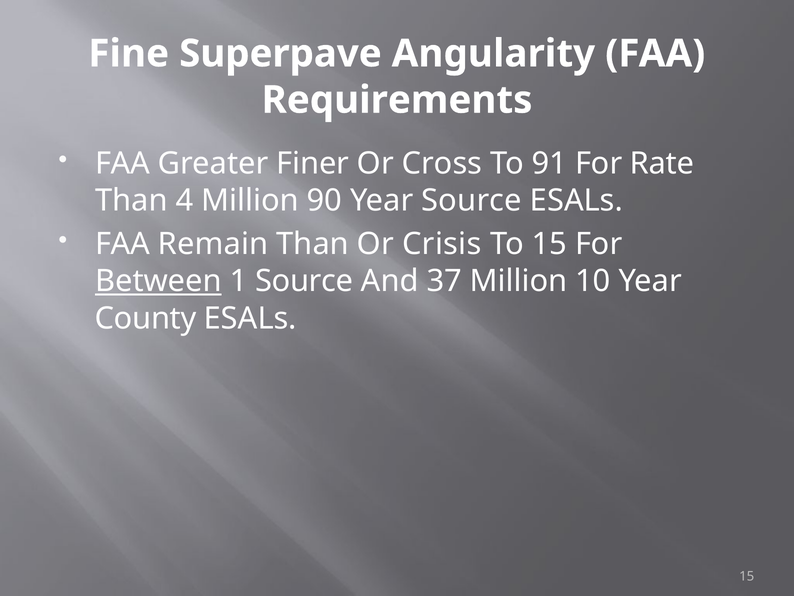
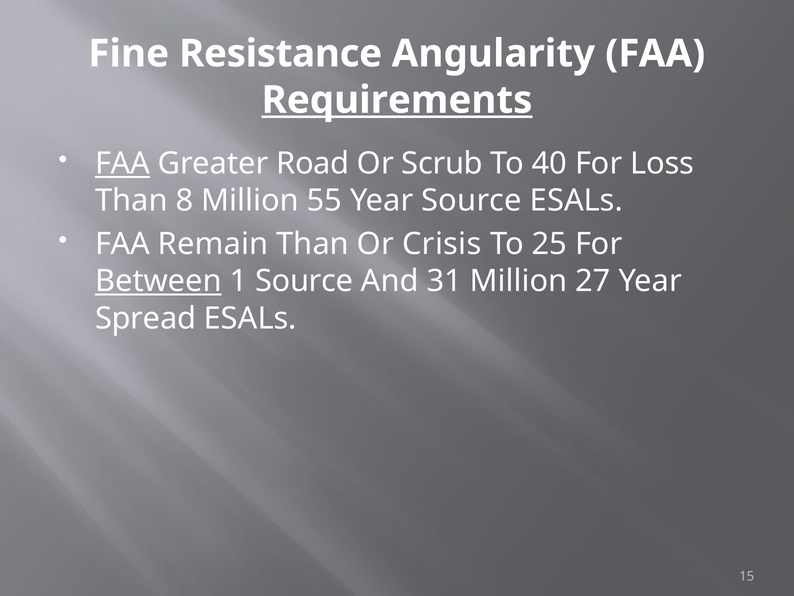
Superpave: Superpave -> Resistance (281, 54)
Requirements underline: none -> present (397, 100)
FAA underline: none -> present (123, 164)
Finer: Finer -> Road (313, 164)
Cross: Cross -> Scrub (442, 164)
91: 91 -> 40 (549, 164)
Rate: Rate -> Loss (662, 164)
4: 4 -> 8 (185, 201)
90: 90 -> 55 (324, 201)
To 15: 15 -> 25 (549, 244)
37: 37 -> 31 (444, 281)
10: 10 -> 27 (593, 281)
County: County -> Spread (146, 318)
